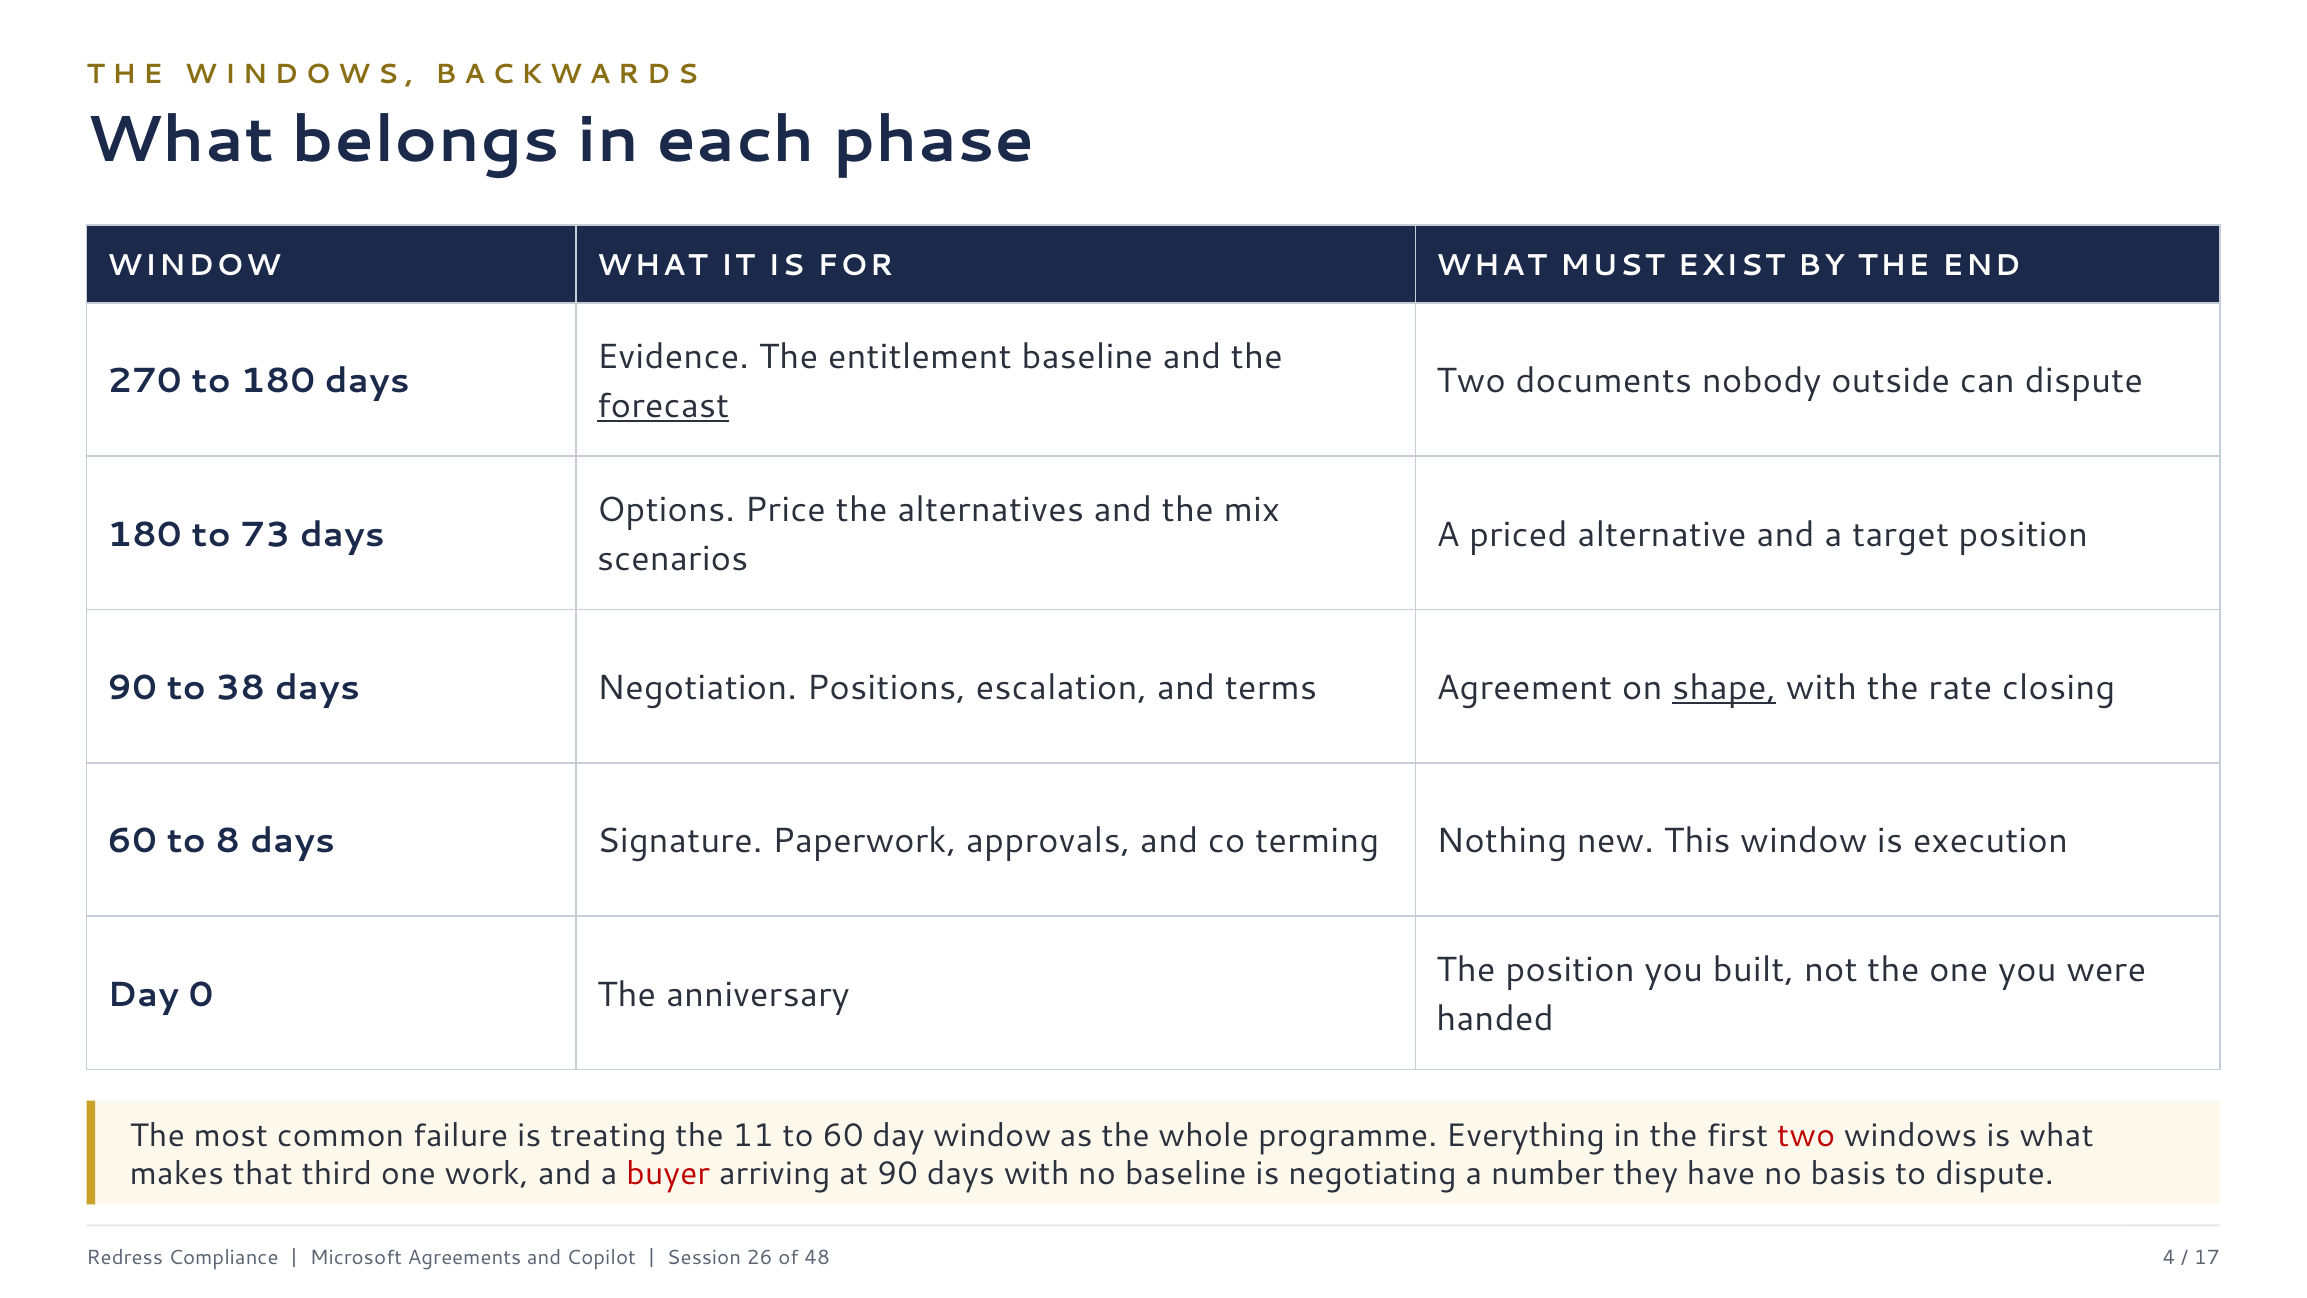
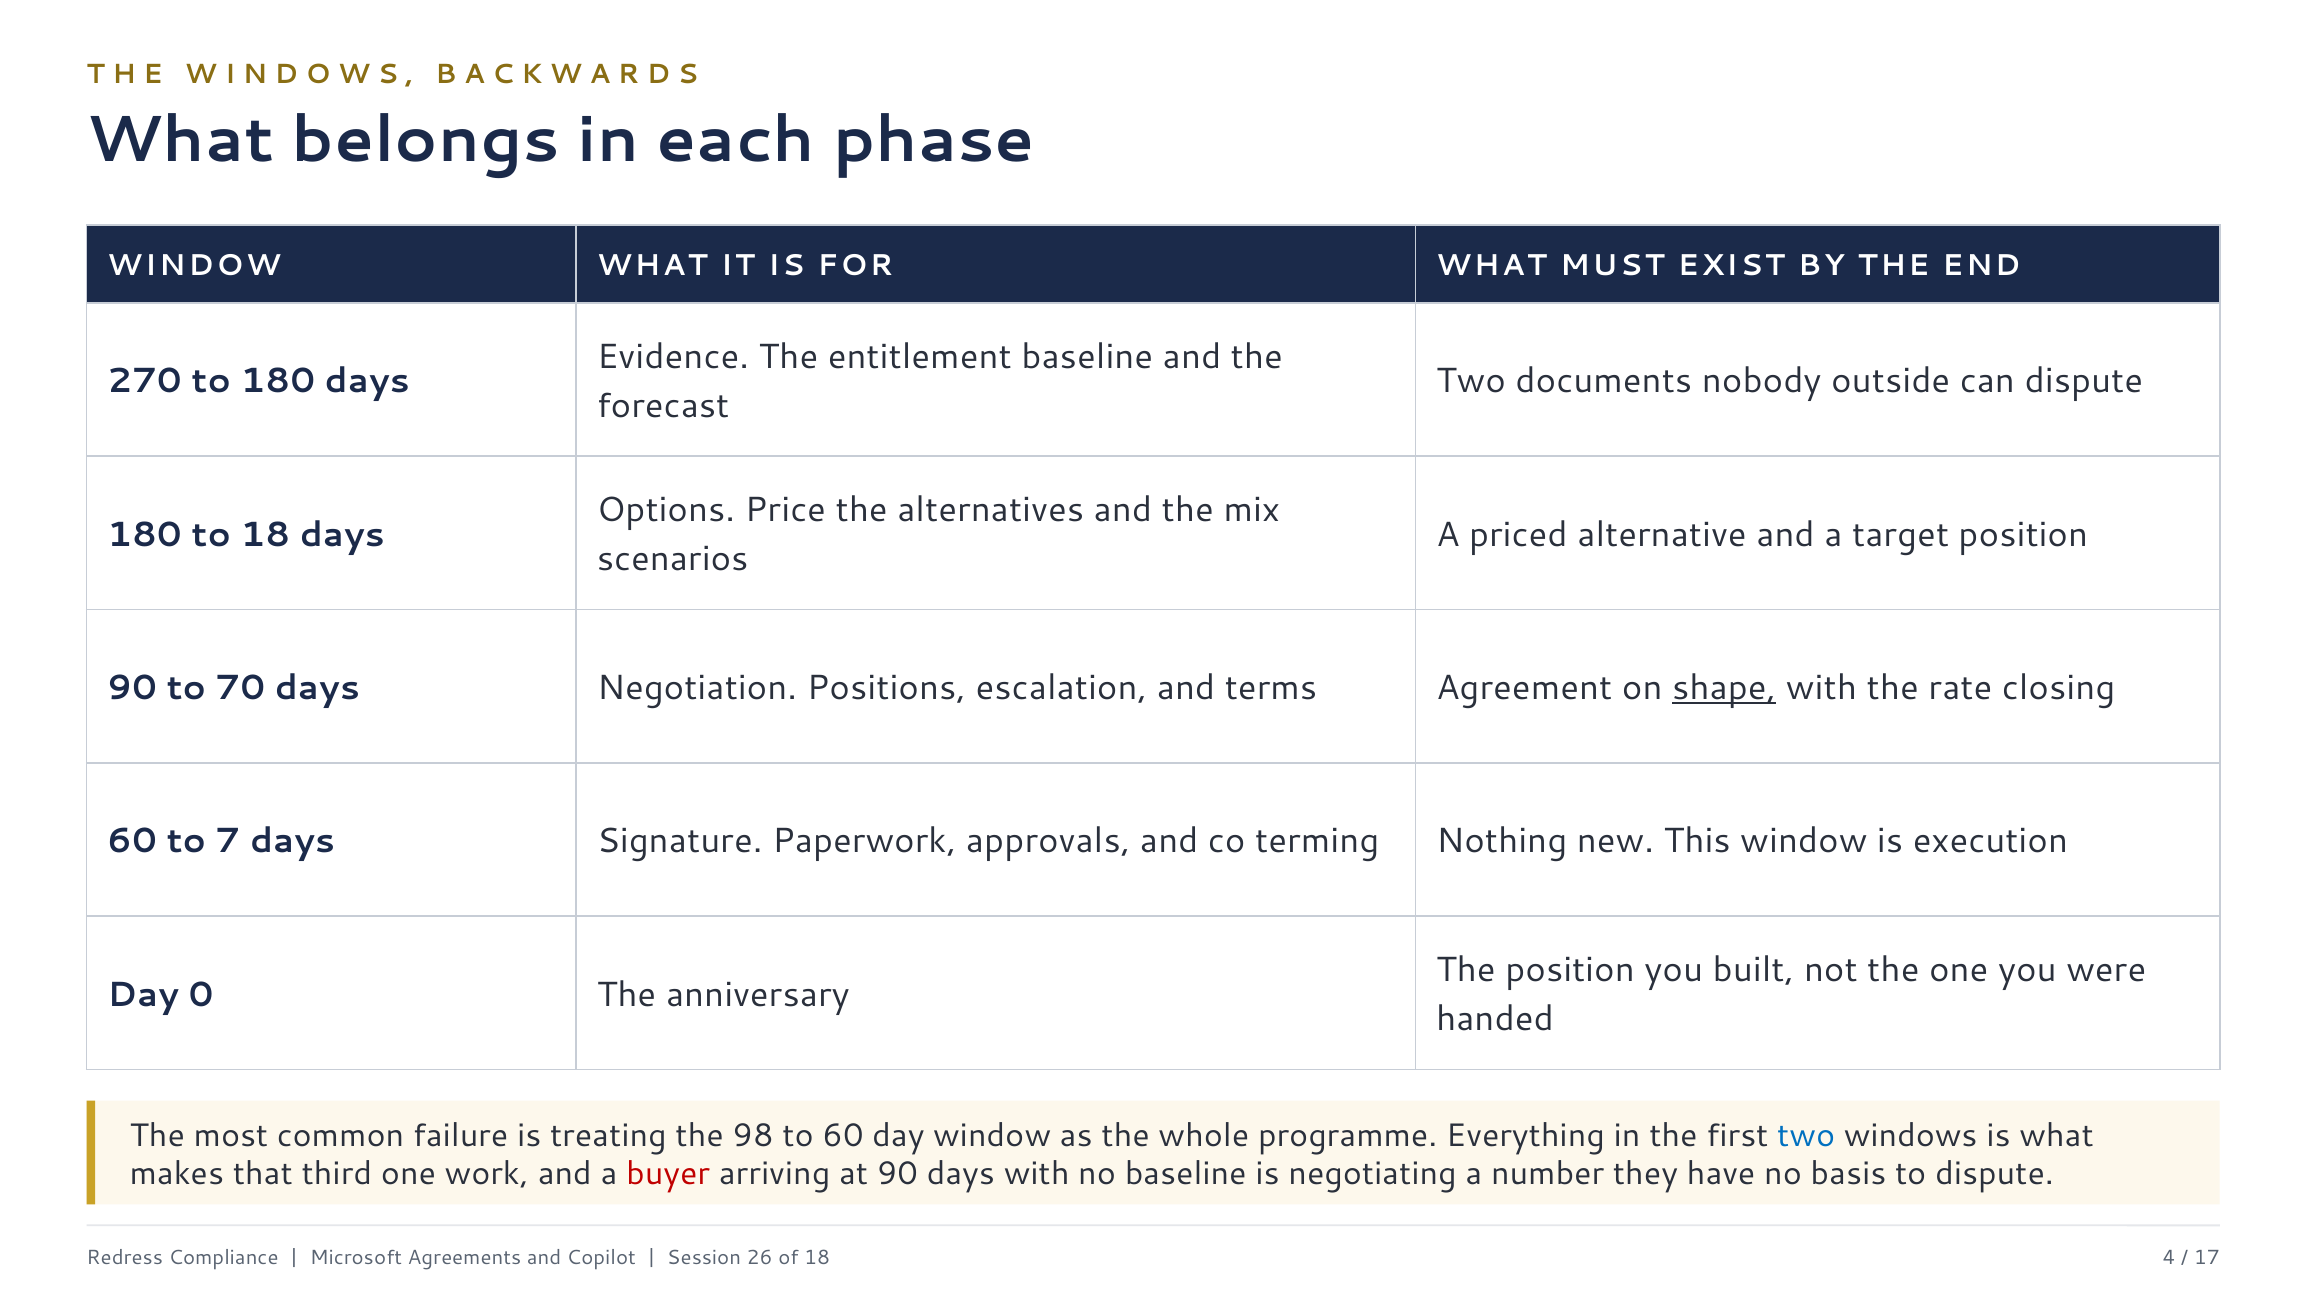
forecast underline: present -> none (663, 406)
to 73: 73 -> 18 (265, 535)
38: 38 -> 70 (240, 688)
8: 8 -> 7 (228, 841)
11: 11 -> 98 (753, 1135)
two colour: red -> blue (1806, 1135)
of 48: 48 -> 18 (817, 1258)
